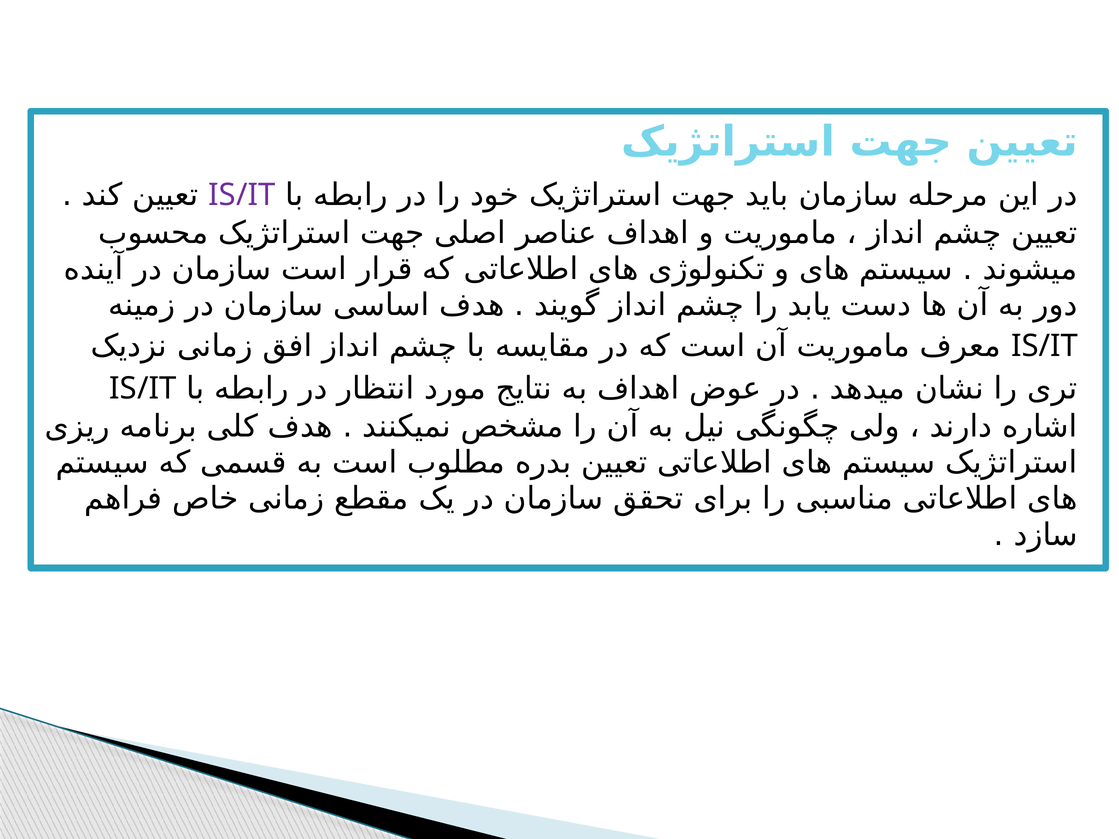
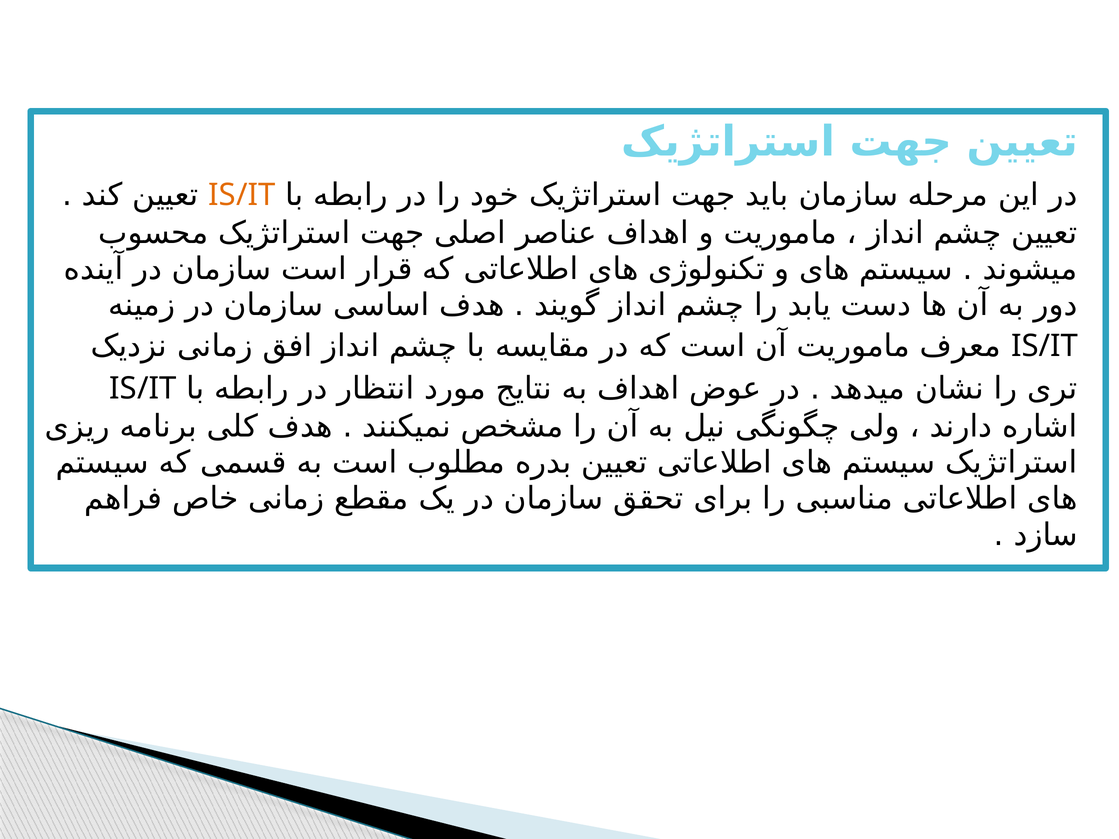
IS/IT colour: purple -> orange (242, 195)
